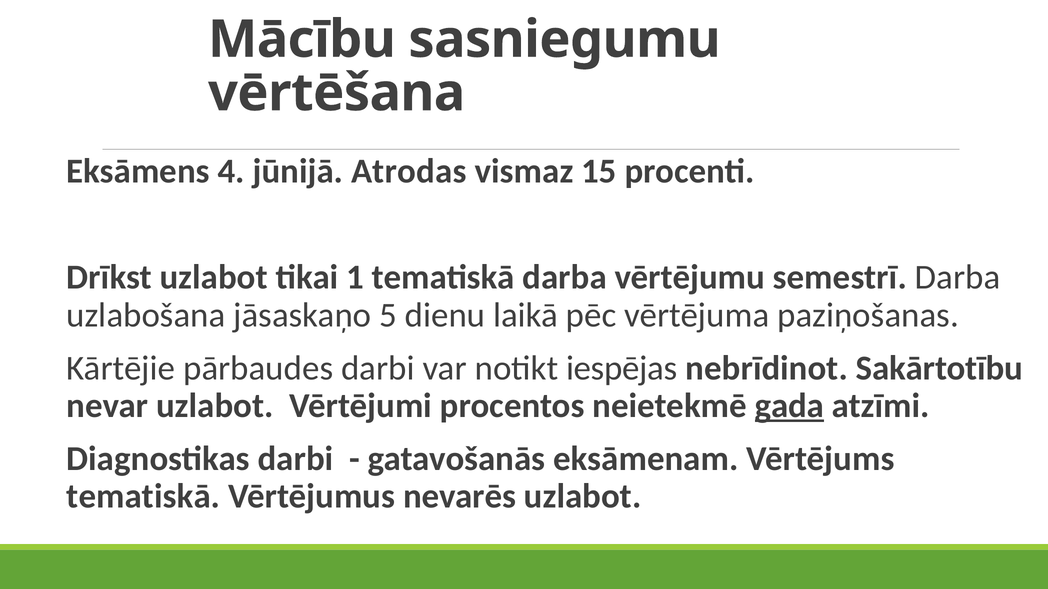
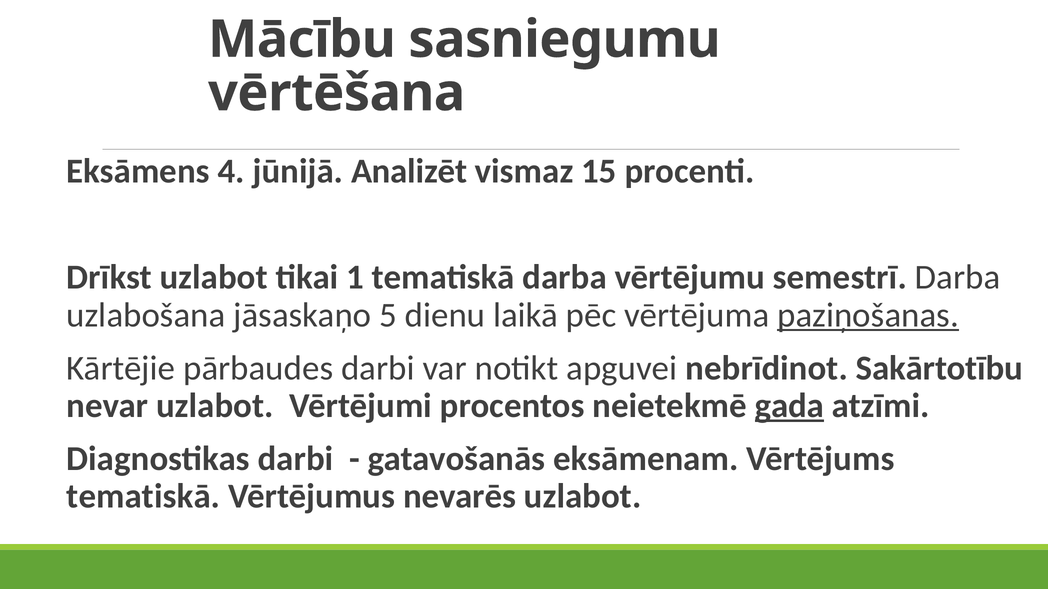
Atrodas: Atrodas -> Analizēt (409, 171)
paziņošanas underline: none -> present (868, 315)
iespējas: iespējas -> apguvei (622, 368)
